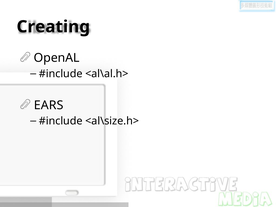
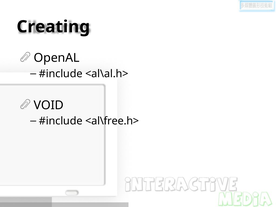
EARS: EARS -> VOID (49, 105)
<al\size.h>: <al\size.h> -> <al\free.h> (112, 121)
